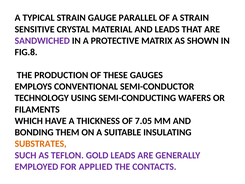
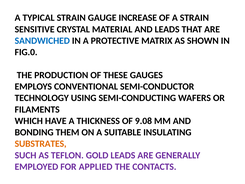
PARALLEL: PARALLEL -> INCREASE (138, 18)
SANDWICHED colour: purple -> blue (42, 41)
FIG.8: FIG.8 -> FIG.0 (26, 52)
7.05: 7.05 -> 9.08 (143, 121)
